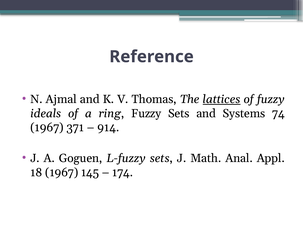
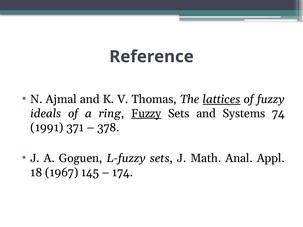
Fuzzy underline: none -> present (146, 114)
1967: 1967 -> 1991 (47, 128)
914: 914 -> 378 (108, 128)
